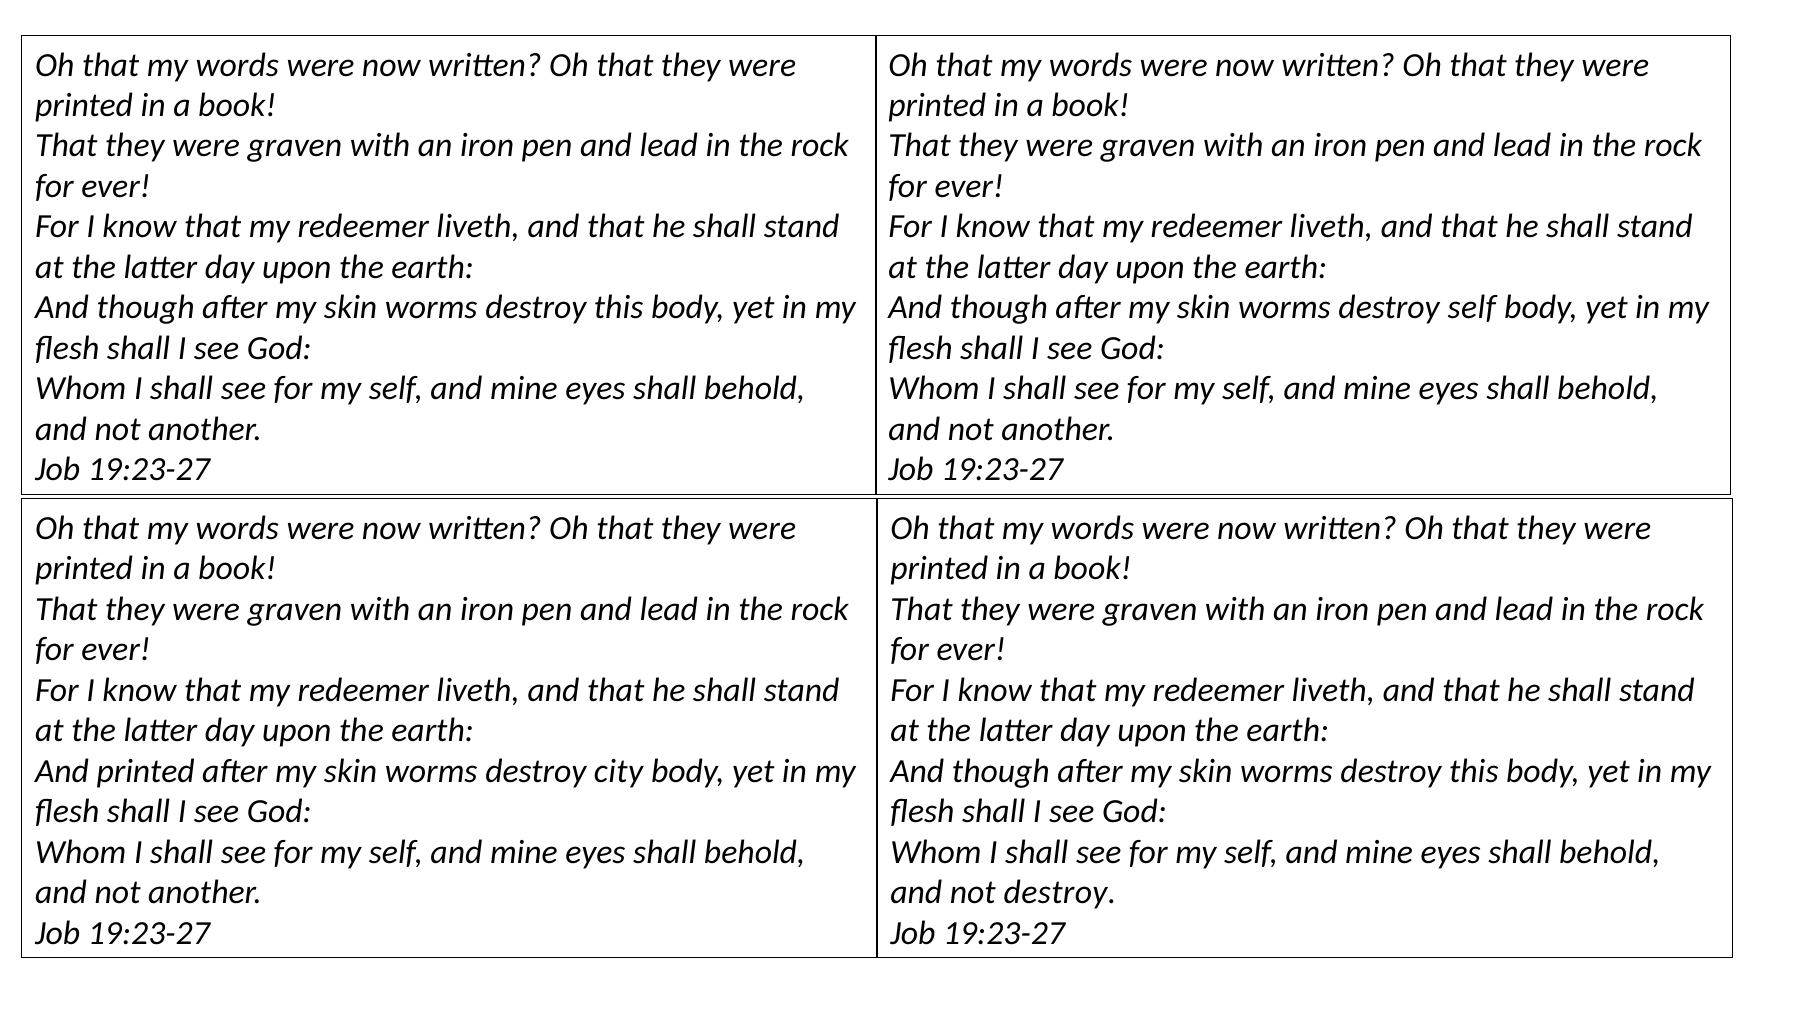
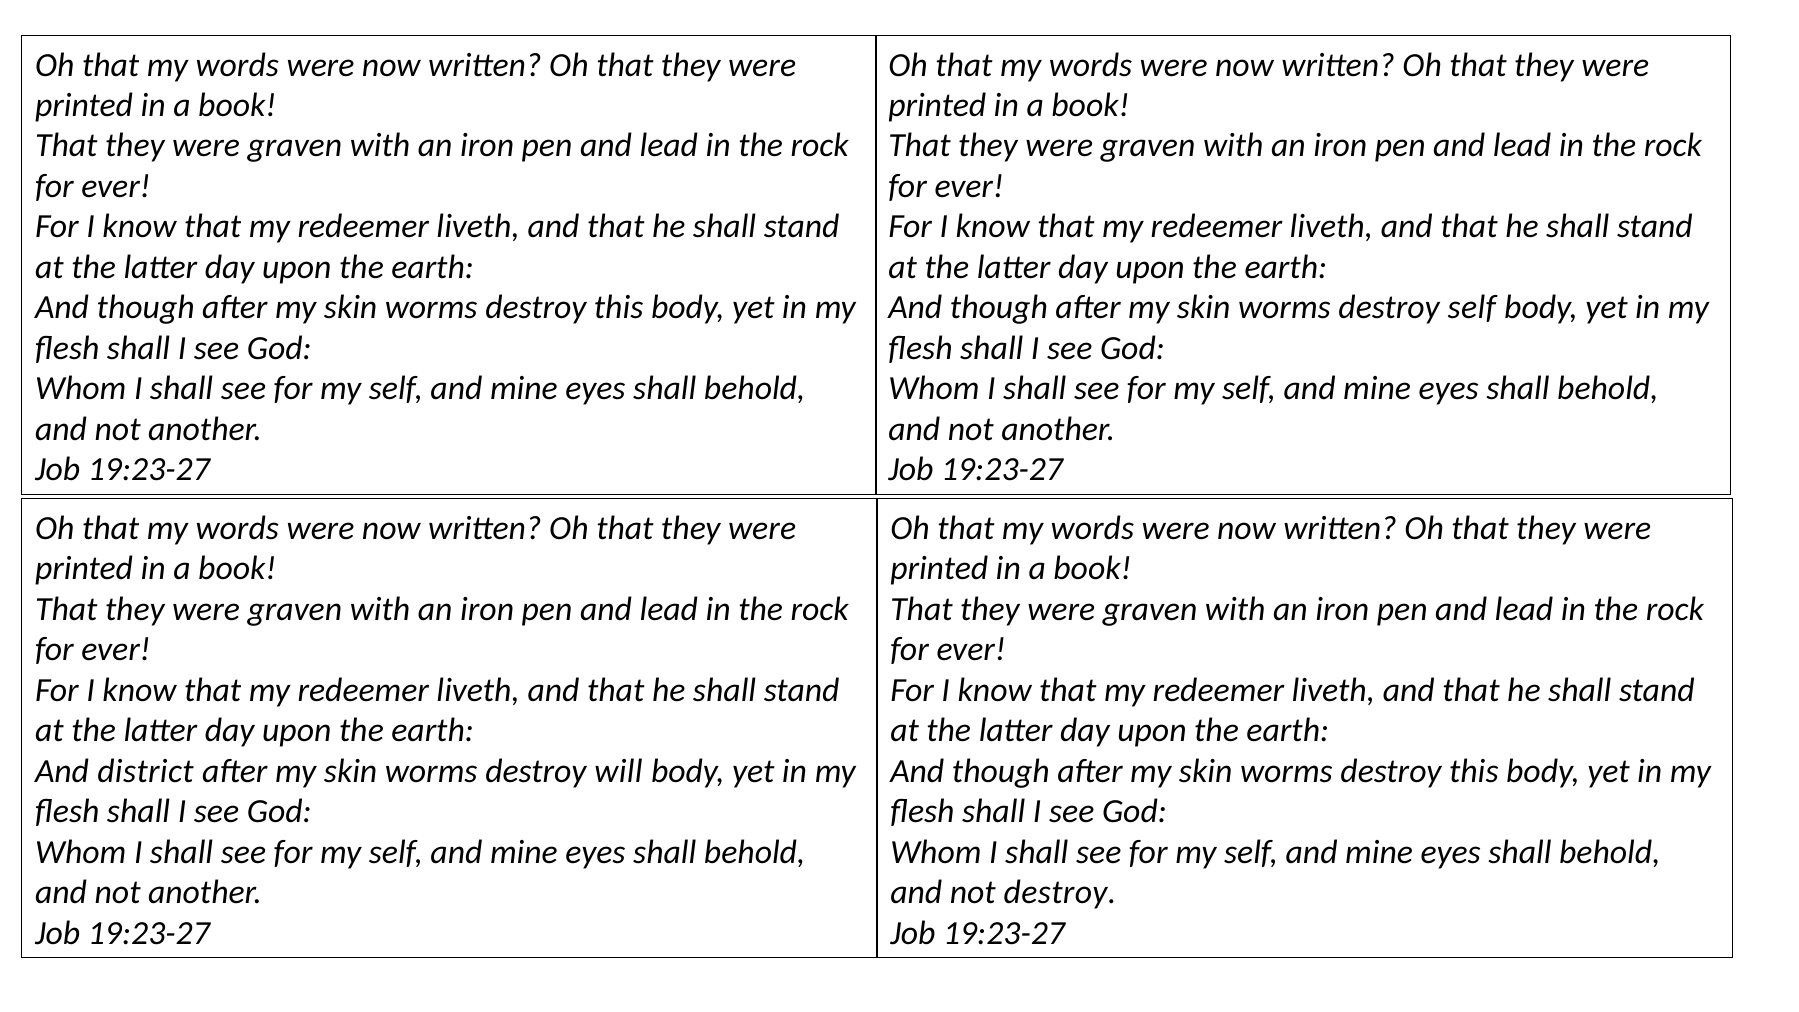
And printed: printed -> district (145, 771)
city: city -> will (619, 771)
